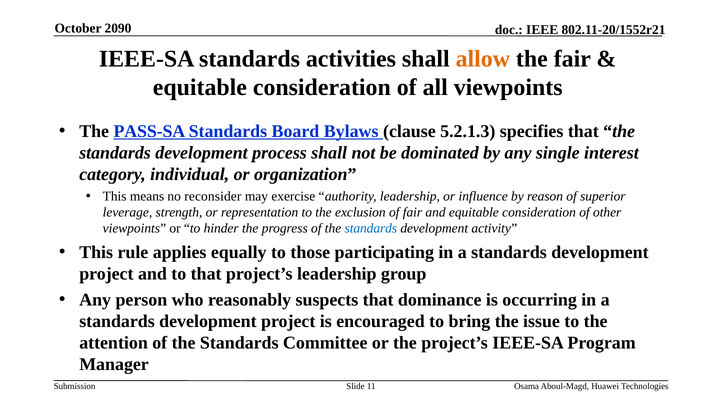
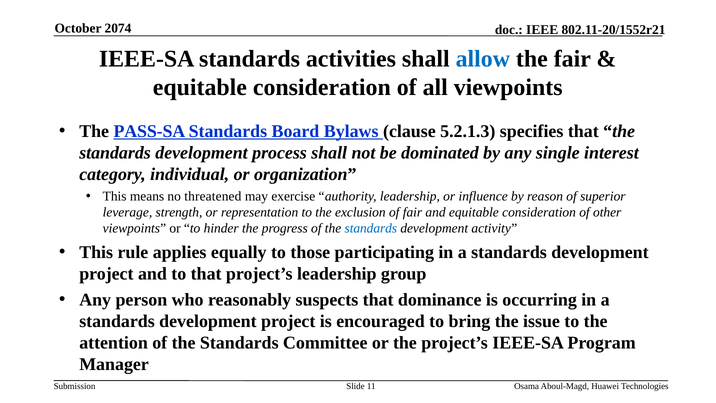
2090: 2090 -> 2074 (118, 28)
allow colour: orange -> blue (483, 59)
reconsider: reconsider -> threatened (213, 196)
